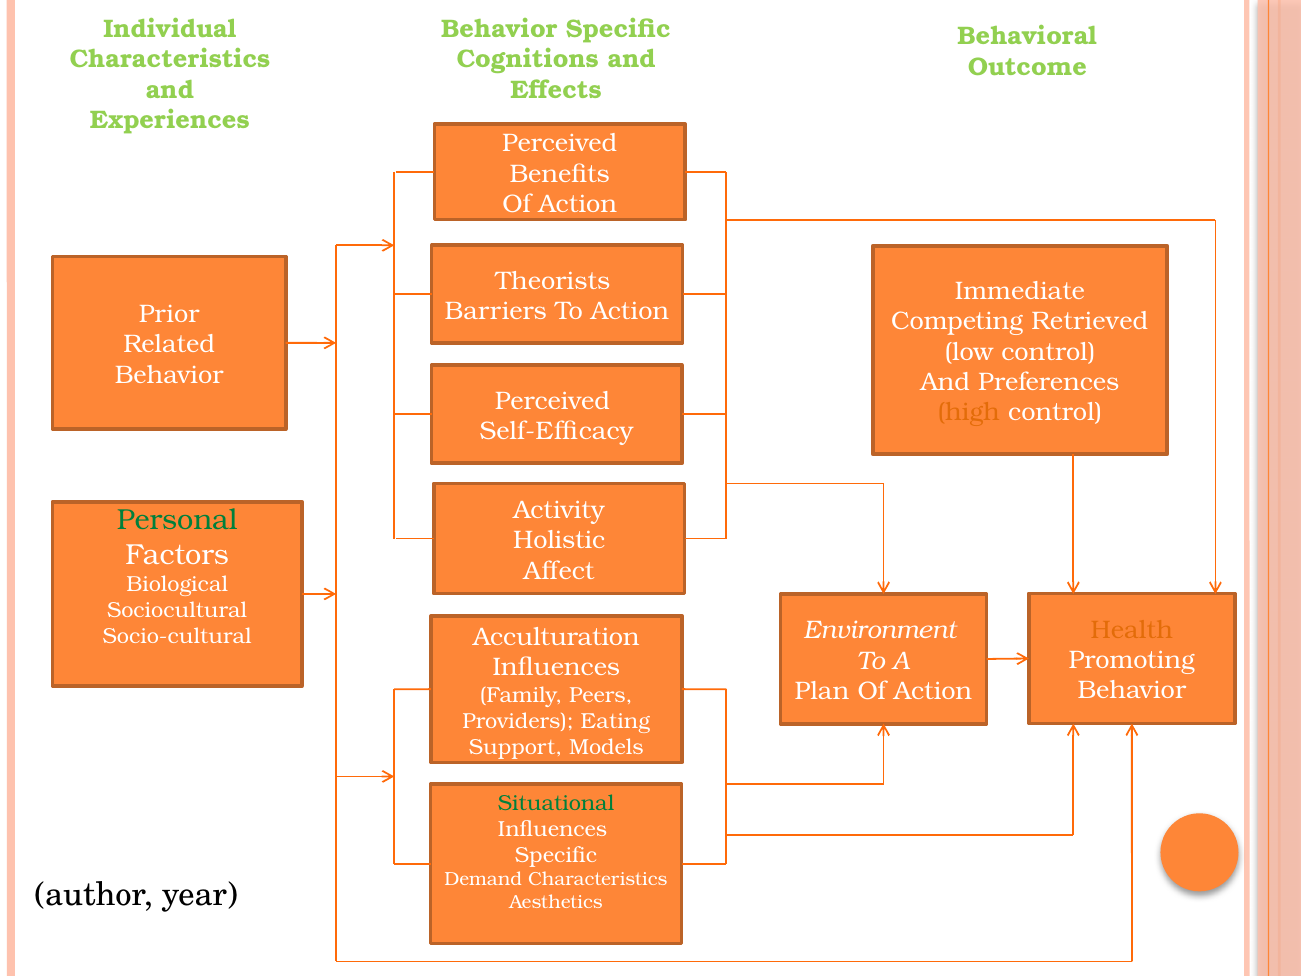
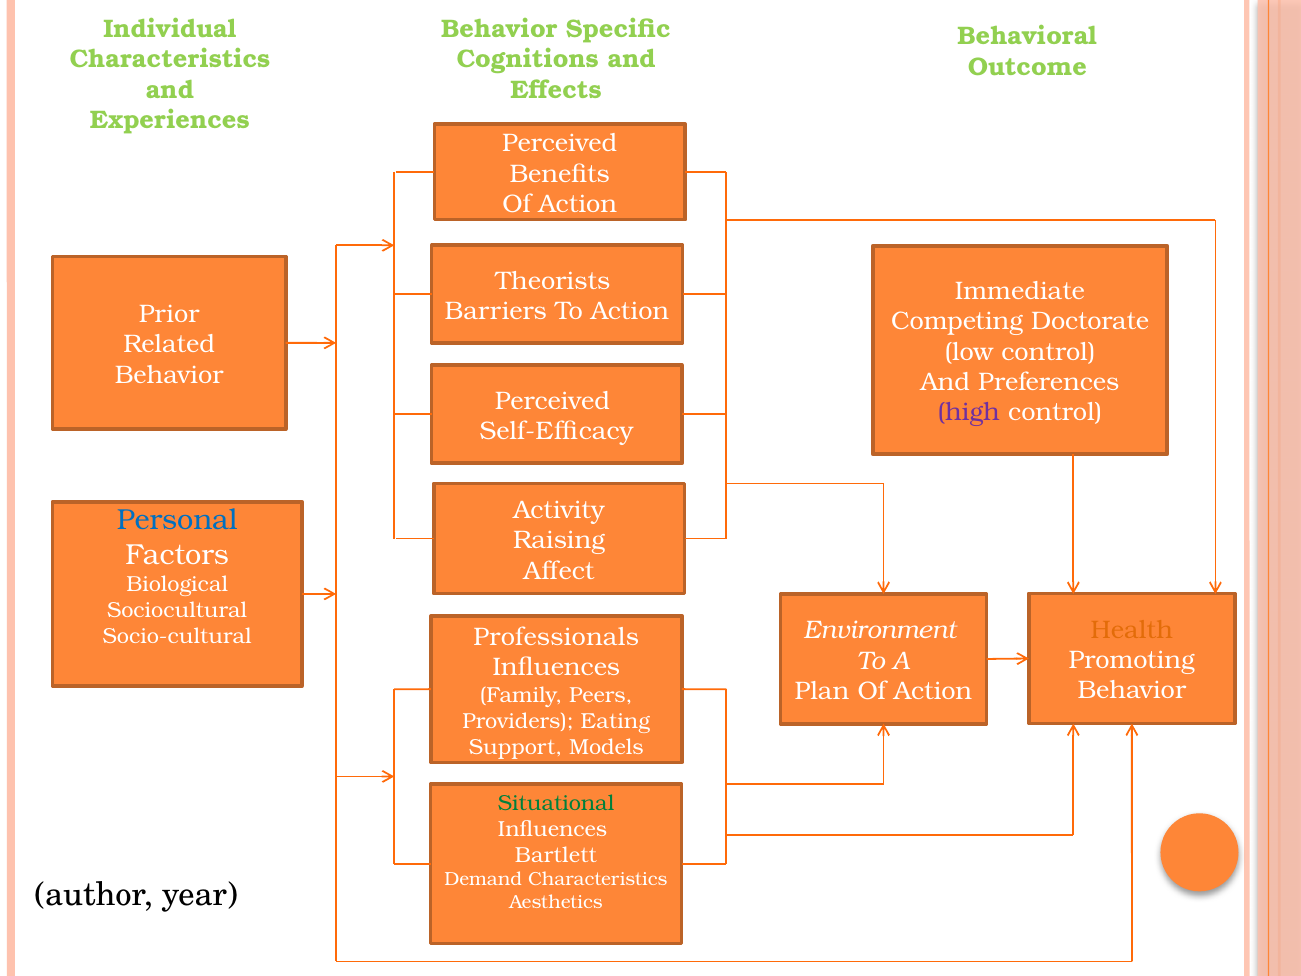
Retrieved: Retrieved -> Doctorate (1090, 321)
high colour: orange -> purple (969, 412)
Personal colour: green -> blue (177, 520)
Holistic: Holistic -> Raising (559, 540)
Acculturation: Acculturation -> Professionals (556, 637)
Specific: Specific -> Bartlett (556, 855)
